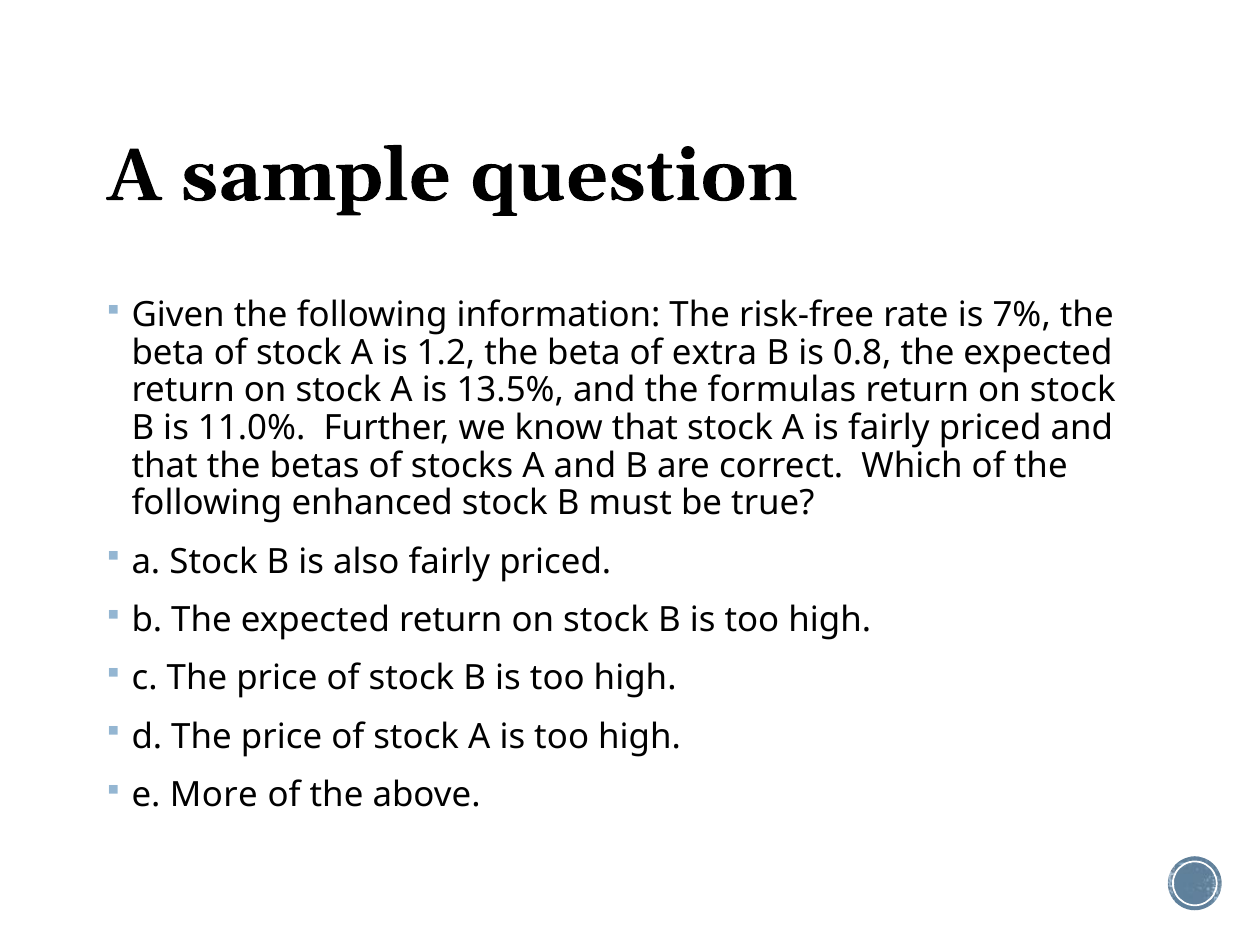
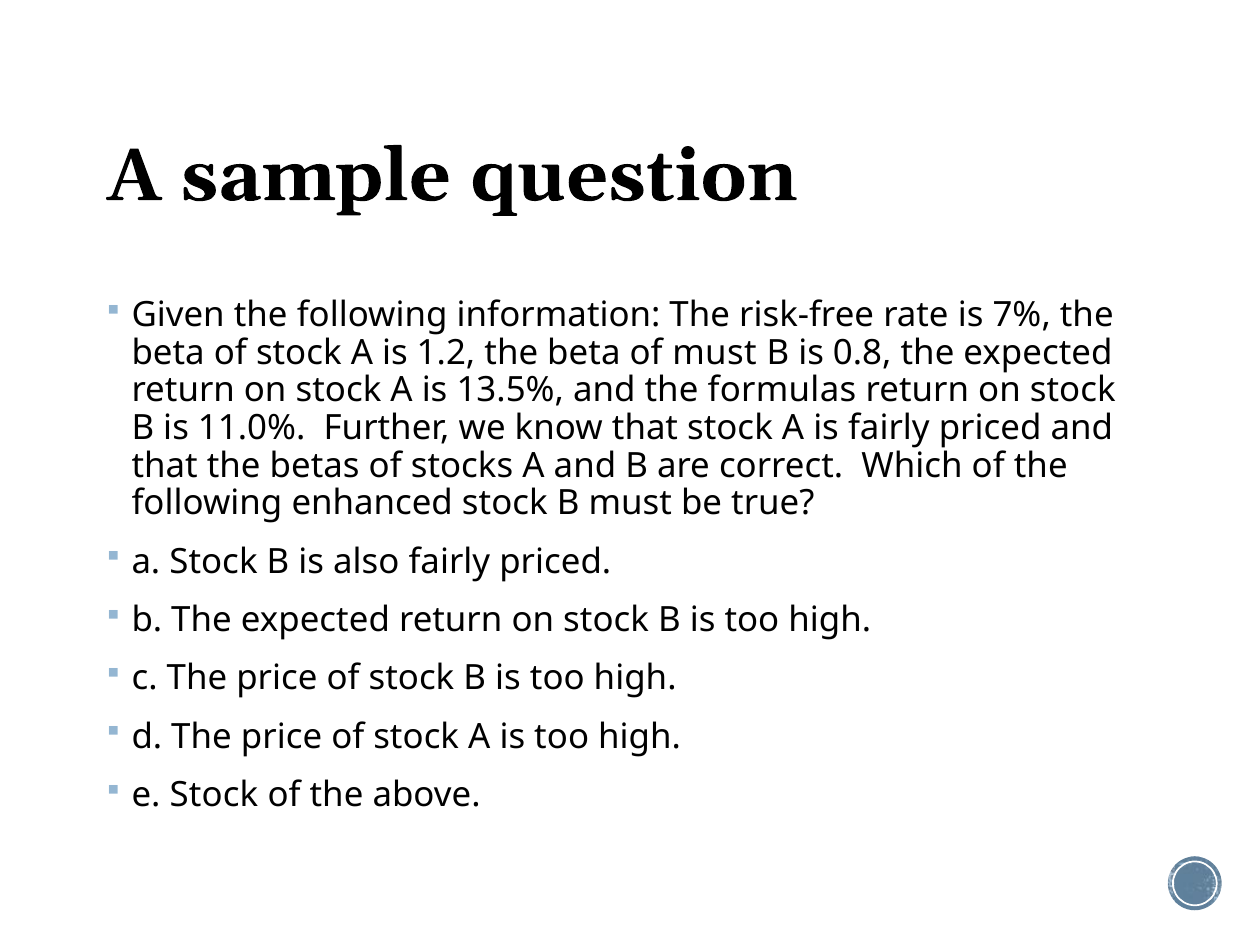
of extra: extra -> must (714, 353)
e More: More -> Stock (214, 796)
